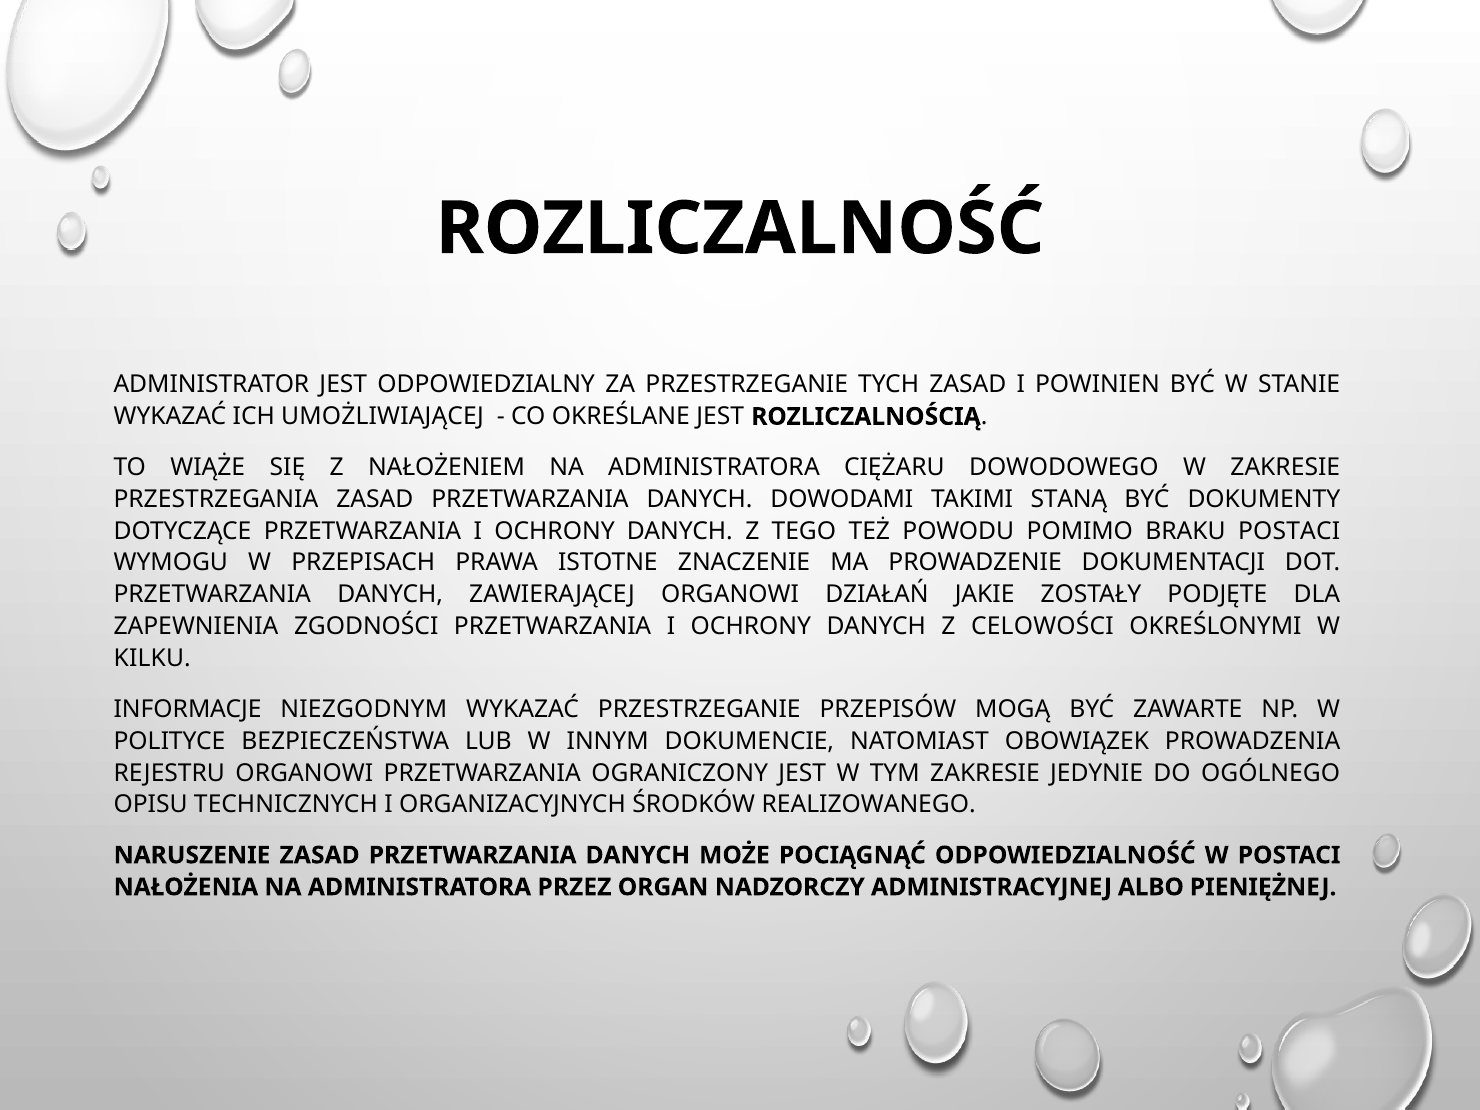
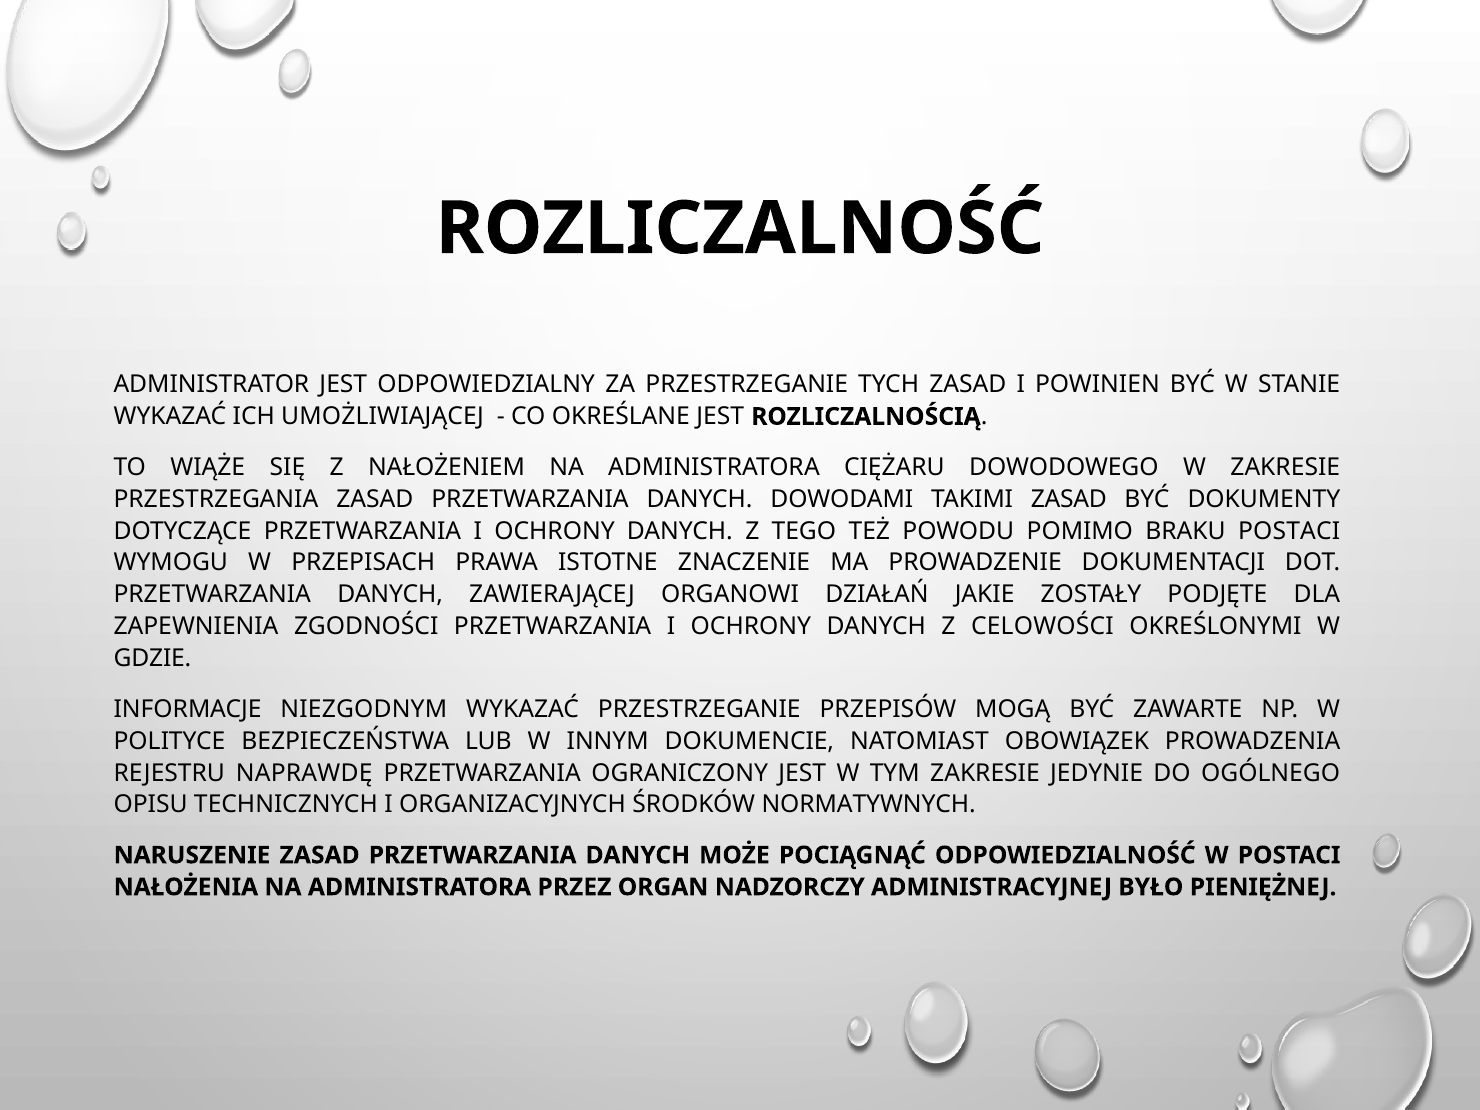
TAKIMI STANĄ: STANĄ -> ZASAD (1069, 499)
KILKU: KILKU -> GDZIE (152, 659)
REJESTRU ORGANOWI: ORGANOWI -> NAPRAWDĘ (304, 773)
REALIZOWANEGO: REALIZOWANEGO -> NORMATYWNYCH (869, 805)
ALBO: ALBO -> BYŁO (1151, 887)
